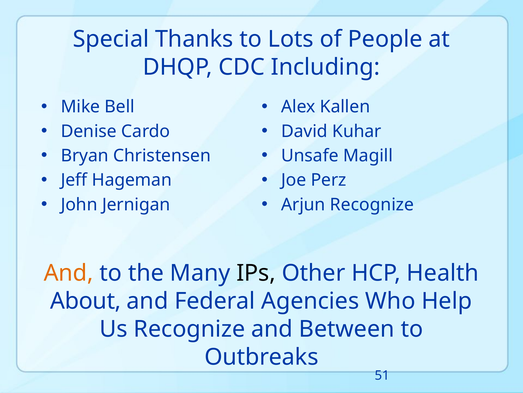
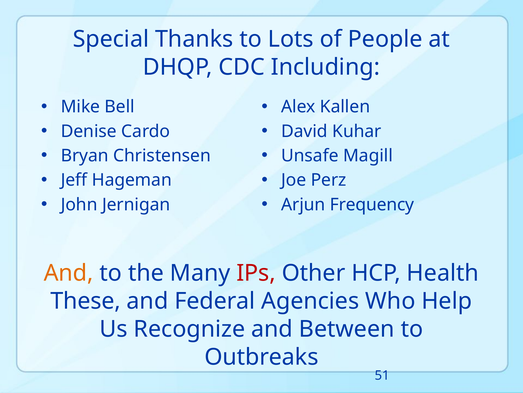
Arjun Recognize: Recognize -> Frequency (372, 204)
IPs colour: black -> red (256, 273)
About: About -> These (86, 301)
